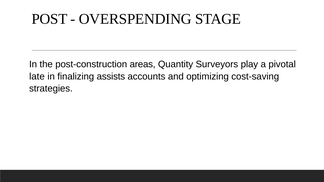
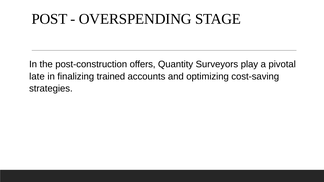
areas: areas -> offers (143, 64)
assists: assists -> trained (111, 77)
